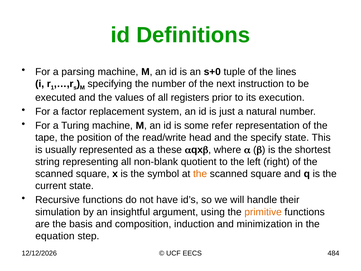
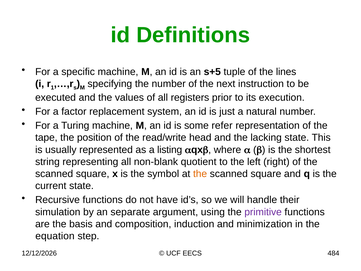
parsing: parsing -> specific (78, 72)
s+0: s+0 -> s+5 (212, 72)
specify: specify -> lacking (266, 138)
these: these -> listing (170, 150)
insightful: insightful -> separate (130, 212)
primitive colour: orange -> purple (263, 212)
